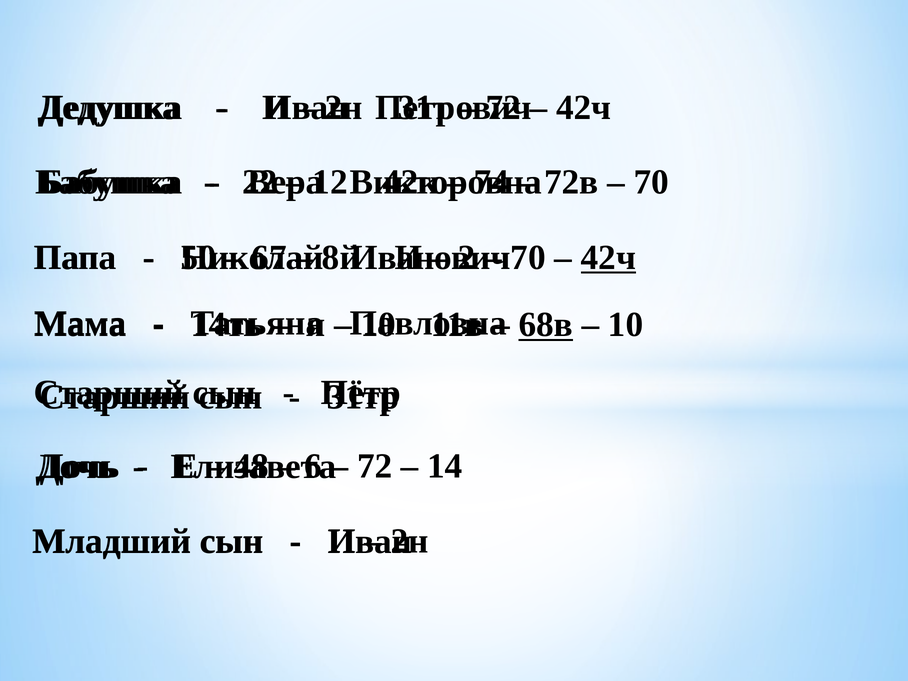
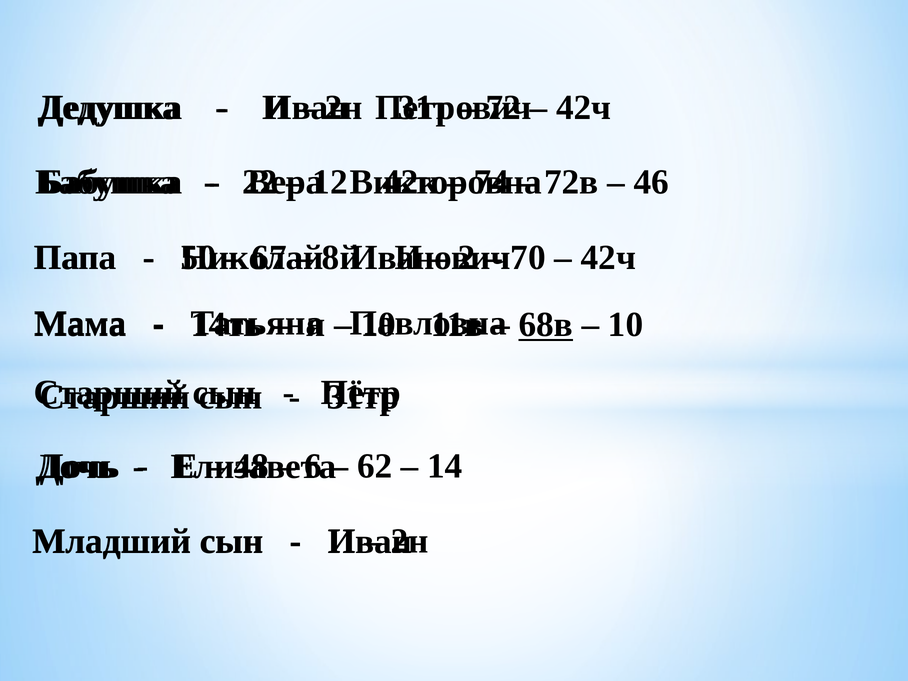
70: 70 -> 46 (651, 182)
42ч underline: present -> none (608, 257)
72: 72 -> 62 (375, 466)
